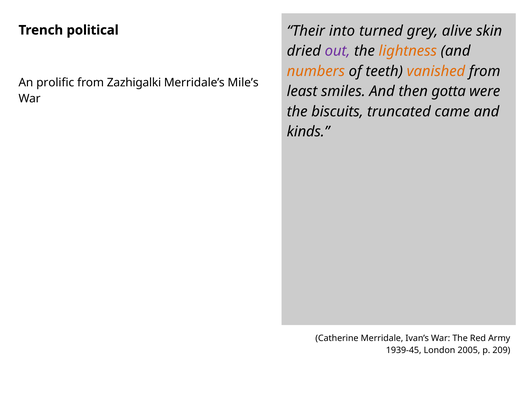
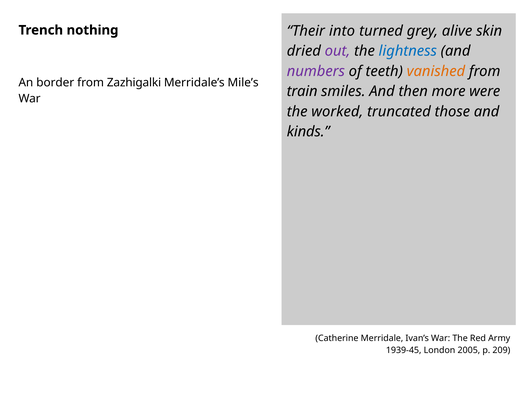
political: political -> nothing (93, 30)
lightness colour: orange -> blue (408, 51)
numbers colour: orange -> purple (316, 71)
prolific: prolific -> border (55, 82)
least: least -> train (302, 91)
gotta: gotta -> more (449, 91)
biscuits: biscuits -> worked (337, 111)
came: came -> those (452, 111)
